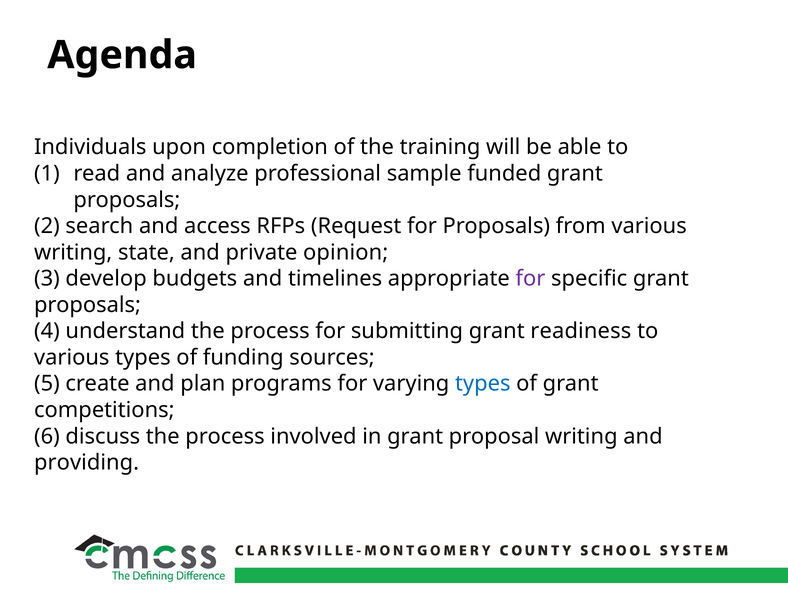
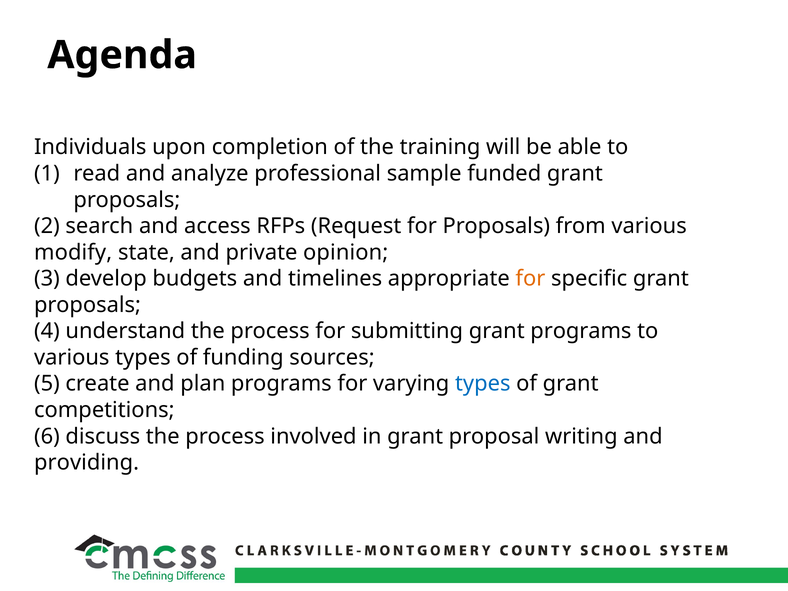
writing: writing -> modify (73, 252)
for colour: purple -> orange (530, 279)
grant readiness: readiness -> programs (581, 331)
